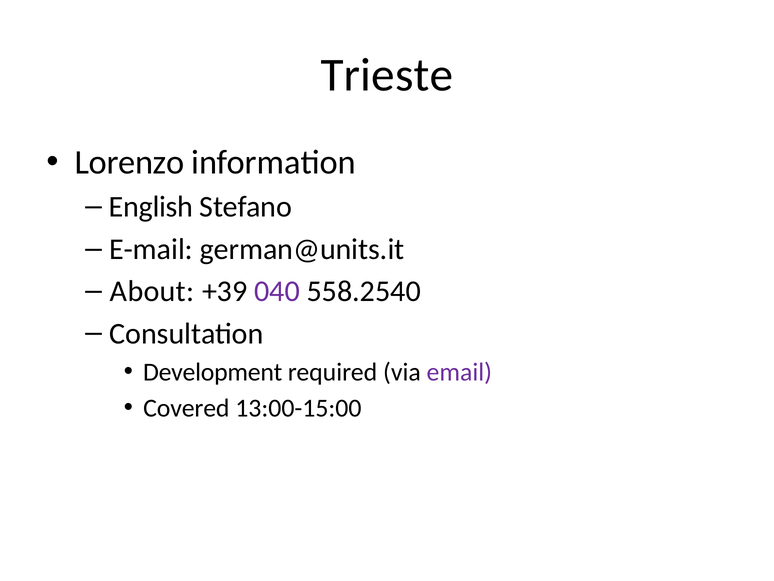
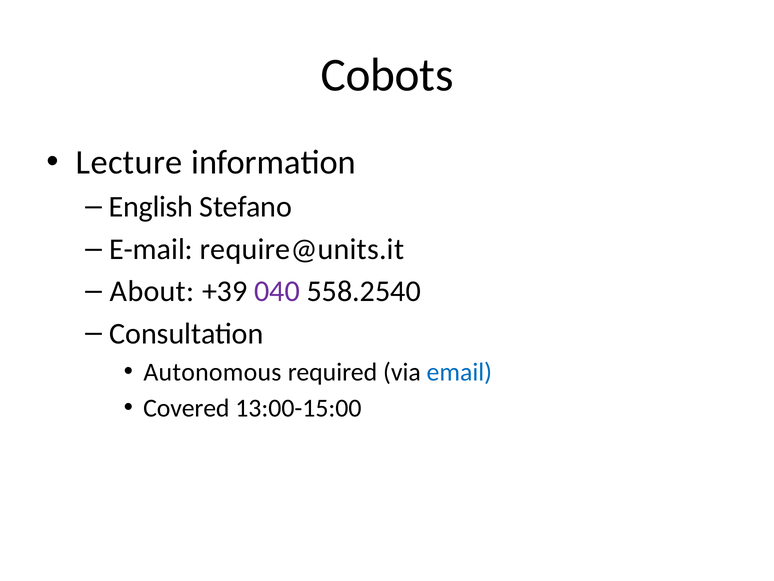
Trieste: Trieste -> Cobots (387, 75)
Lorenzo: Lorenzo -> Lecture (129, 162)
german@units.it: german@units.it -> require@units.it (302, 249)
Development: Development -> Autonomous (212, 372)
email colour: purple -> blue (459, 372)
